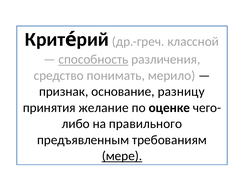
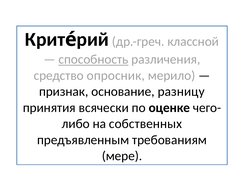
понимать: понимать -> опросник (116, 76)
желание: желание -> всячески (104, 108)
правильного: правильного -> собственных (145, 124)
мере underline: present -> none (122, 156)
